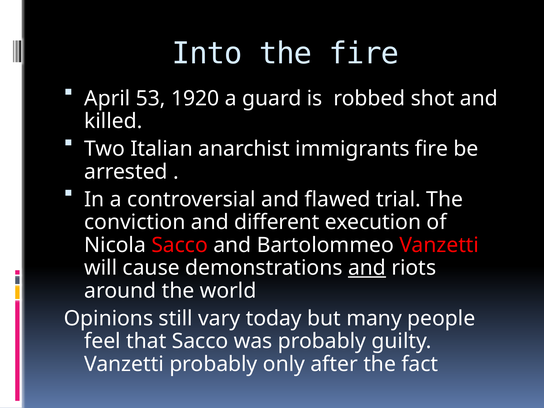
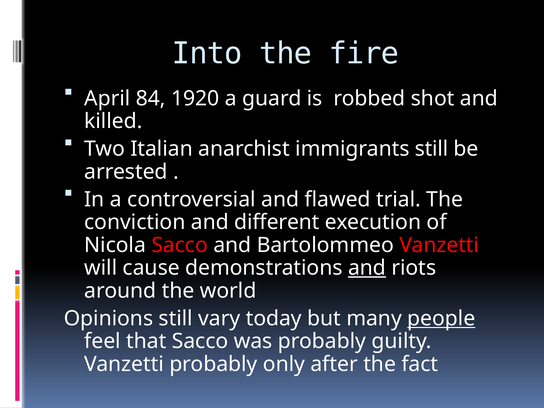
53: 53 -> 84 (151, 98)
immigrants fire: fire -> still (432, 149)
people underline: none -> present (441, 318)
